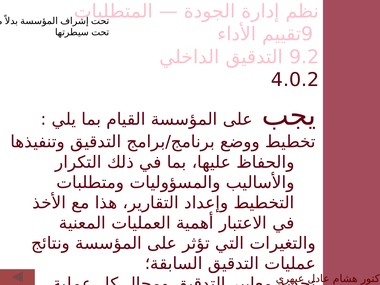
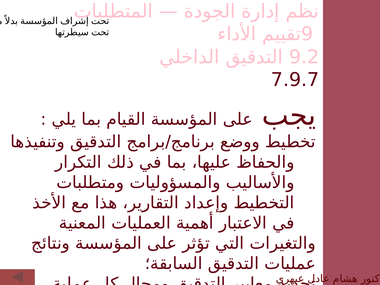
4.0.2: 4.0.2 -> 7.9.7 (295, 80)
